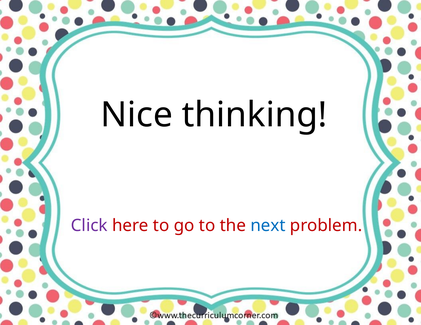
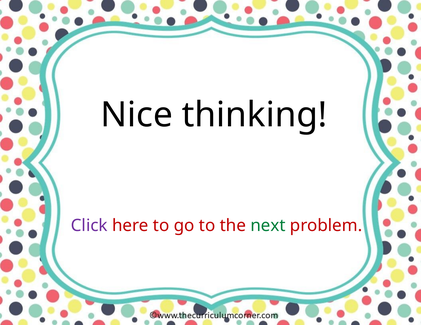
next colour: blue -> green (268, 226)
